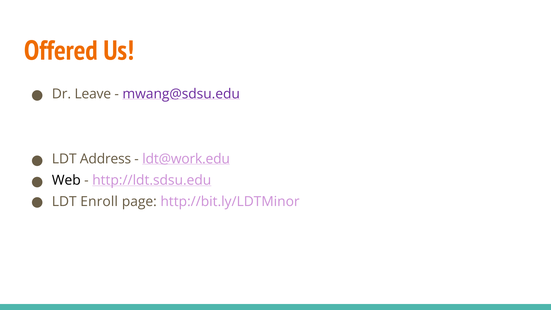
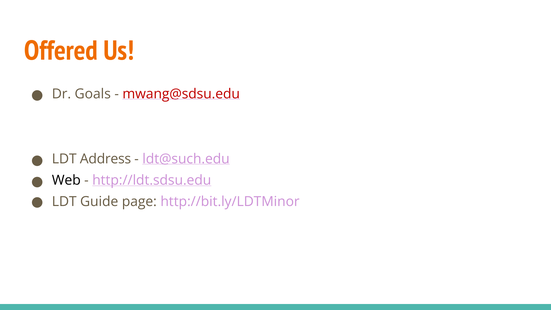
Leave: Leave -> Goals (93, 94)
mwang@sdsu.edu colour: purple -> red (181, 94)
ldt@work.edu: ldt@work.edu -> ldt@such.edu (186, 159)
Enroll: Enroll -> Guide (99, 202)
